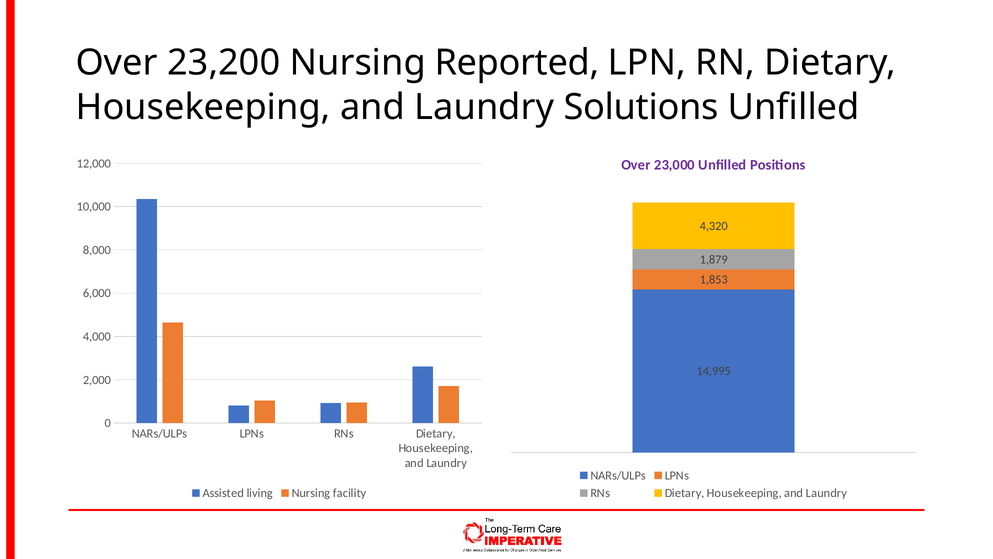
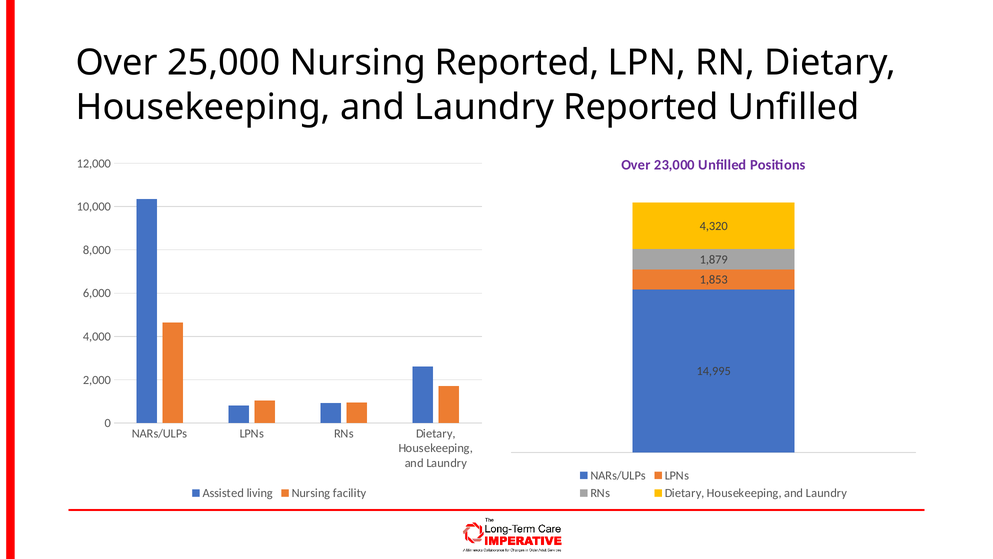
23,200: 23,200 -> 25,000 (224, 63)
Laundry Solutions: Solutions -> Reported (641, 107)
